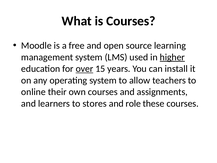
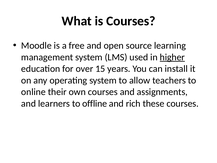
over underline: present -> none (84, 69)
stores: stores -> offline (95, 103)
role: role -> rich (133, 103)
